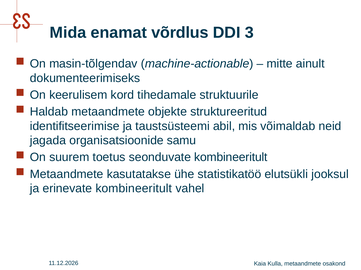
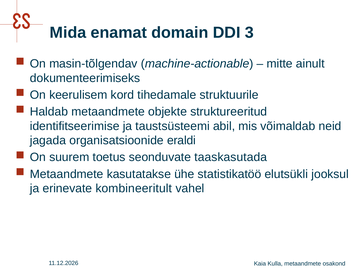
võrdlus: võrdlus -> domain (180, 33)
samu: samu -> eraldi (181, 141)
seonduvate kombineeritult: kombineeritult -> taaskasutada (231, 158)
